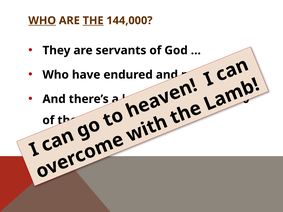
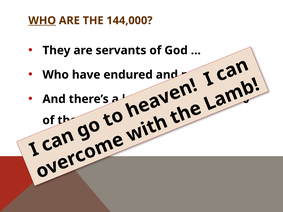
THE underline: present -> none (93, 21)
